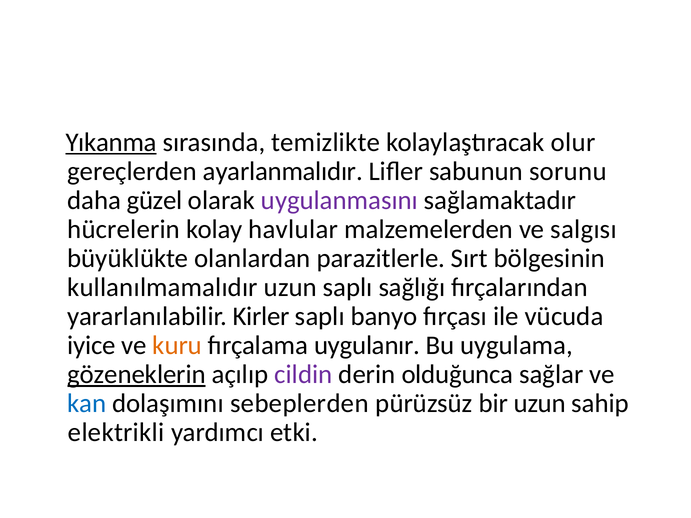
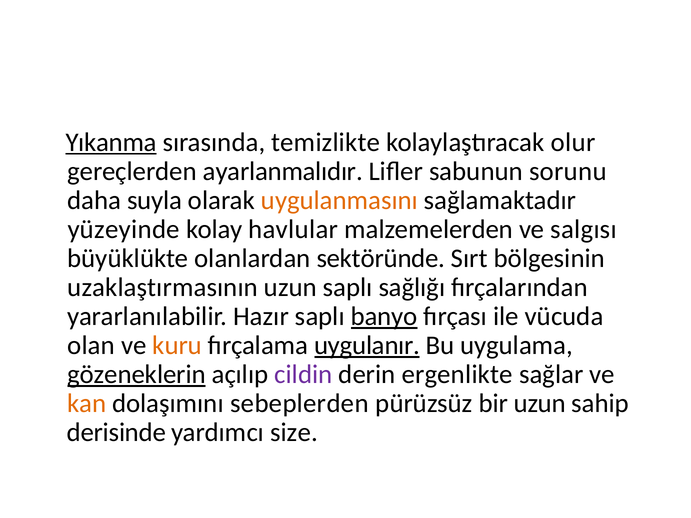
güzel: güzel -> suyla (155, 200)
uygulanmasını colour: purple -> orange (339, 200)
hücrelerin: hücrelerin -> yüzeyinde (124, 229)
parazitlerle: parazitlerle -> sektöründe (381, 258)
kullanılmamalıdır: kullanılmamalıdır -> uzaklaştırmasının (163, 288)
Kirler: Kirler -> Hazır (261, 317)
banyo underline: none -> present (384, 317)
iyice: iyice -> olan (91, 346)
uygulanır underline: none -> present (367, 346)
olduğunca: olduğunca -> ergenlikte (457, 375)
kan colour: blue -> orange (87, 404)
elektrikli: elektrikli -> derisinde (116, 433)
etki: etki -> size (294, 433)
